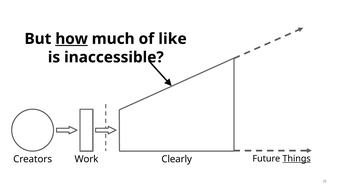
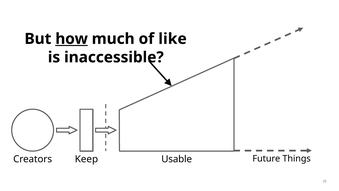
Things underline: present -> none (297, 158)
Clearly: Clearly -> Usable (177, 159)
Work: Work -> Keep (86, 159)
